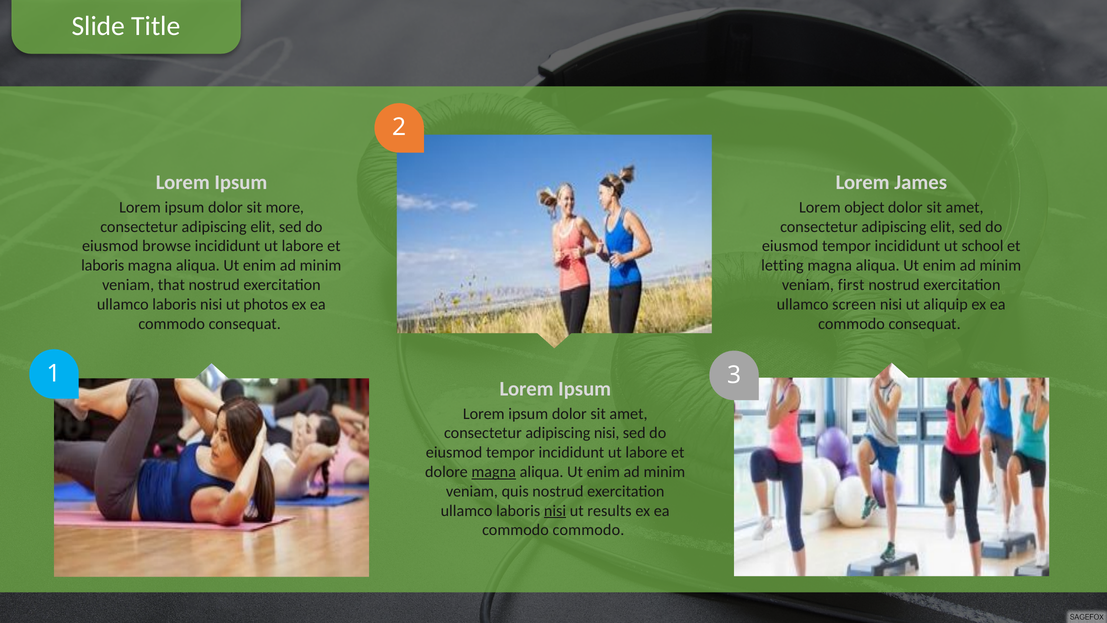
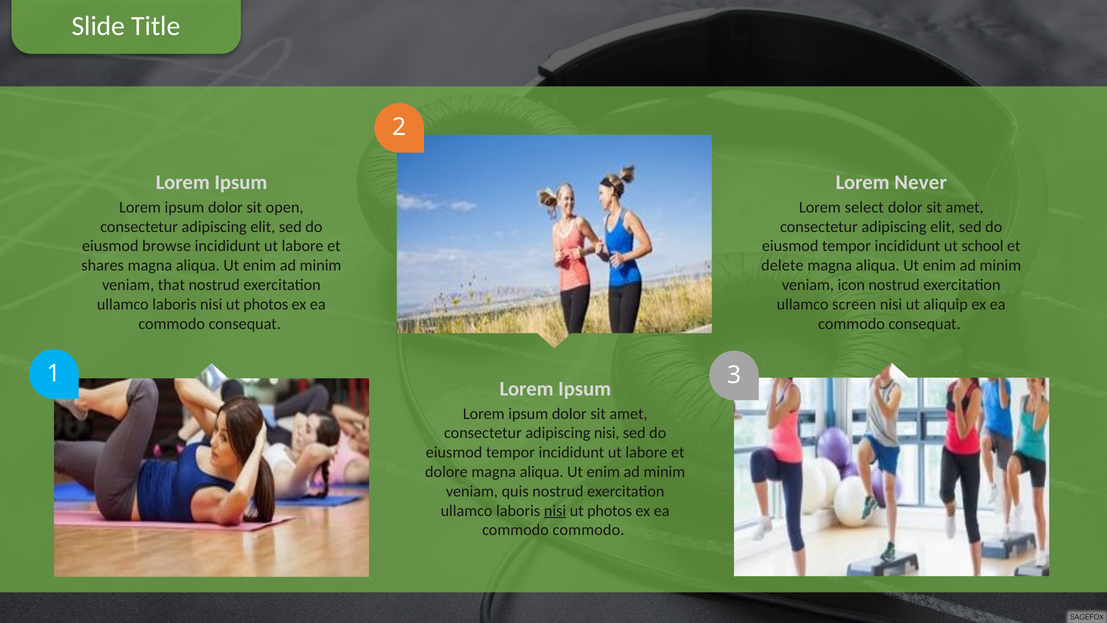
James: James -> Never (921, 182)
more: more -> open (285, 207)
object: object -> select (864, 207)
laboris: laboris -> shares (103, 265)
letting: letting -> delete (782, 265)
first: first -> icon (851, 285)
magna underline: present -> none (494, 472)
results: results -> photos (610, 510)
